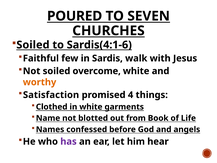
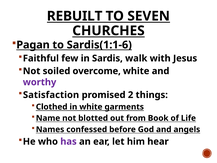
POURED: POURED -> REBUILT (75, 16)
Soiled: Soiled -> Pagan (33, 45)
Sardis(4:1-6: Sardis(4:1-6 -> Sardis(1:1-6 (99, 45)
worthy colour: orange -> purple (40, 82)
4: 4 -> 2 (131, 95)
